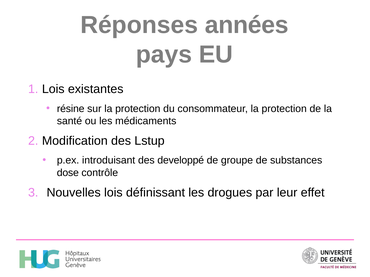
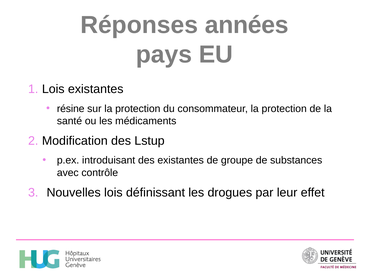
des developpé: developpé -> existantes (181, 161)
dose: dose -> avec (68, 173)
